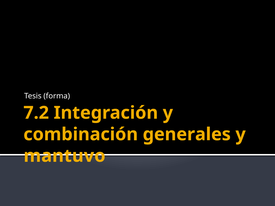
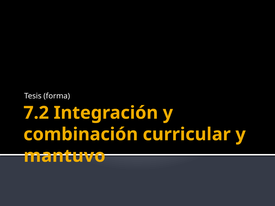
generales: generales -> curricular (187, 134)
